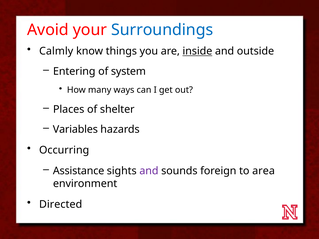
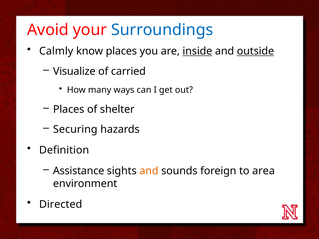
know things: things -> places (121, 51)
outside underline: none -> present (255, 51)
Entering: Entering -> Visualize (74, 71)
system: system -> carried (128, 71)
Variables: Variables -> Securing (75, 130)
Occurring: Occurring -> Definition (64, 150)
and colour: purple -> orange (149, 171)
